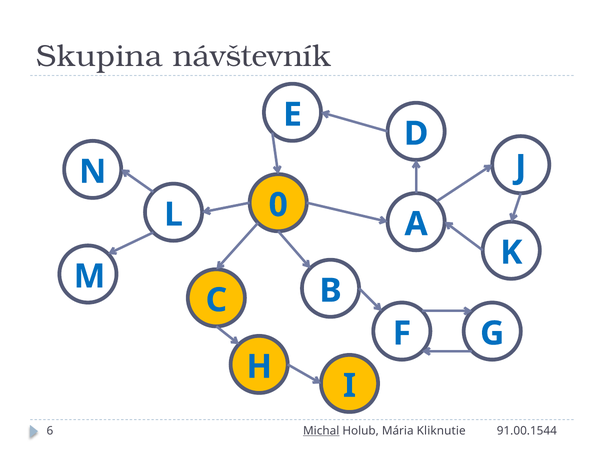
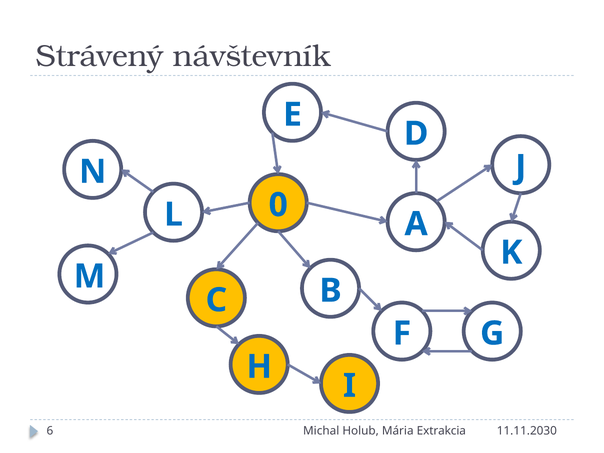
Skupina: Skupina -> Strávený (100, 56)
Michal underline: present -> none (321, 431)
Kliknutie: Kliknutie -> Extrakcia (441, 431)
91.00.1544: 91.00.1544 -> 11.11.2030 (527, 431)
